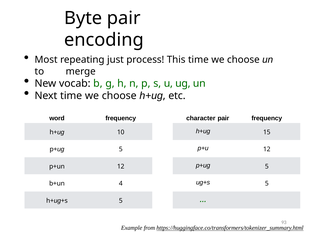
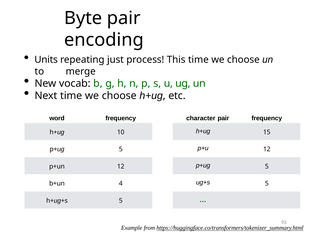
Most: Most -> Units (46, 60)
